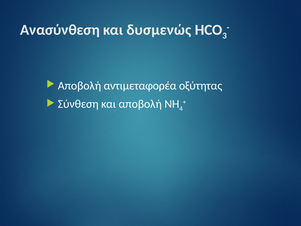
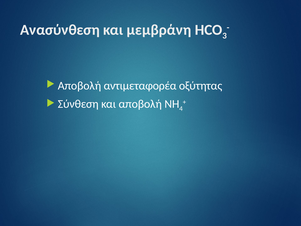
δυσμενώς: δυσμενώς -> μεμβράνη (159, 30)
